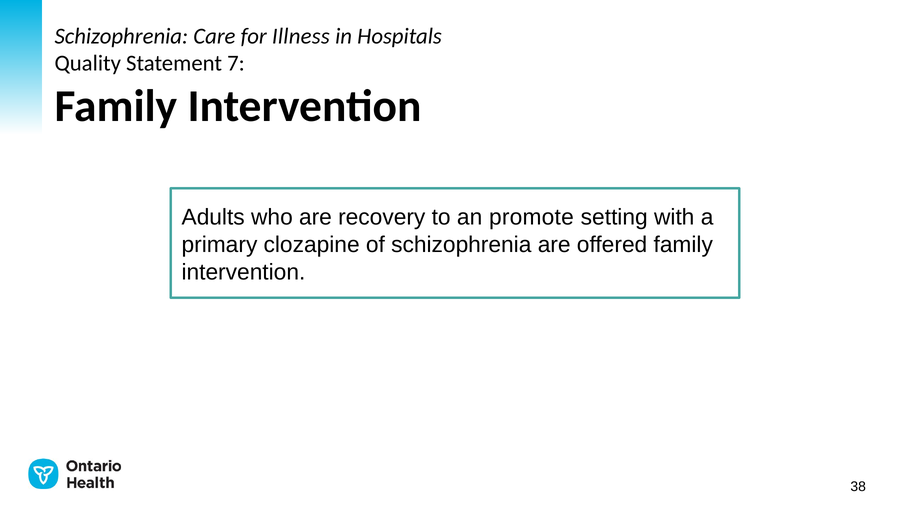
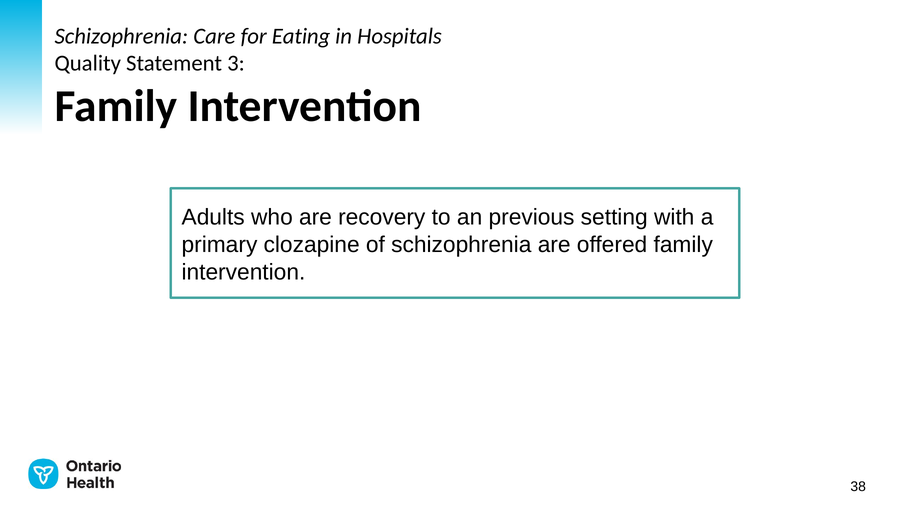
Illness: Illness -> Eating (301, 36)
7: 7 -> 3 (236, 63)
promote: promote -> previous (532, 217)
